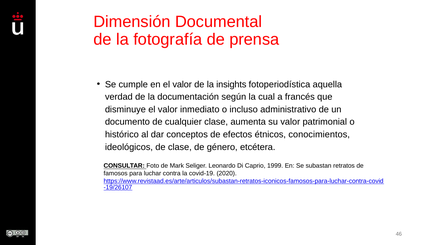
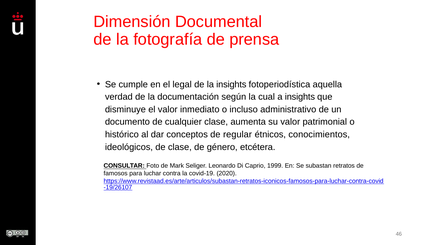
en el valor: valor -> legal (182, 84)
a francés: francés -> insights (300, 97)
efectos: efectos -> regular (238, 134)
